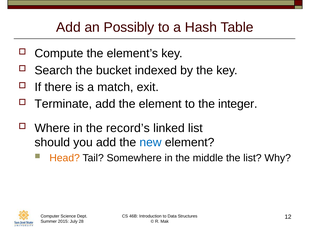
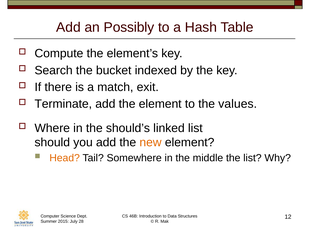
integer: integer -> values (238, 104)
record’s: record’s -> should’s (128, 128)
new colour: blue -> orange (151, 143)
